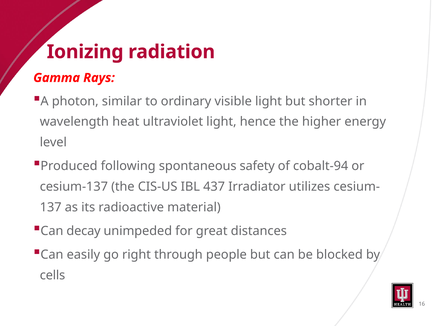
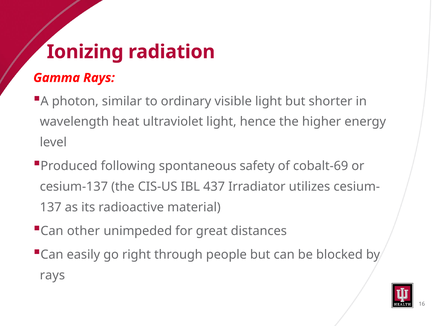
cobalt-94: cobalt-94 -> cobalt-69 (321, 166)
decay: decay -> other (83, 231)
cells: cells -> rays (52, 276)
